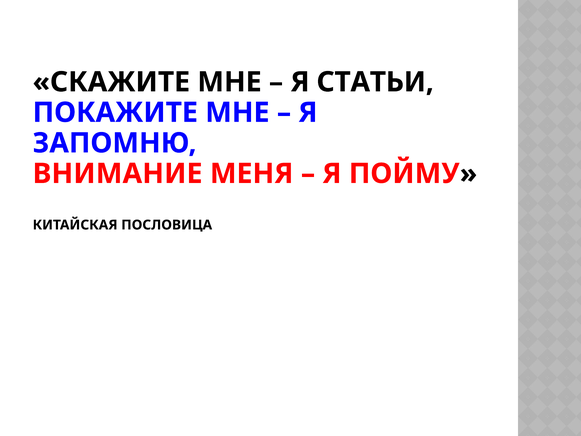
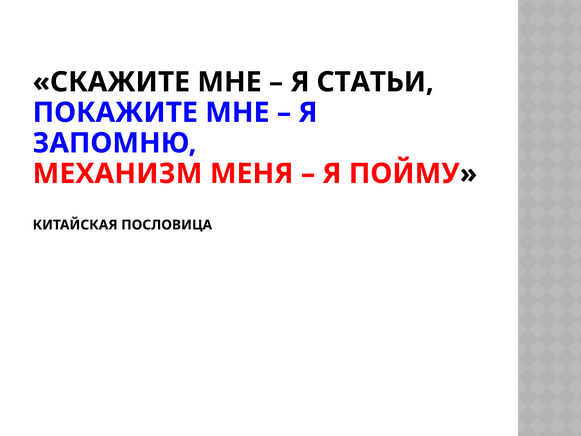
ВНИМАНИЕ: ВНИМАНИЕ -> МЕХАНИЗМ (118, 174)
